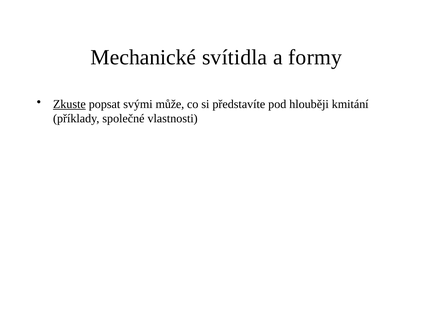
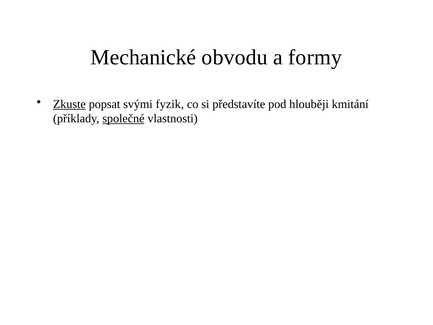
svítidla: svítidla -> obvodu (235, 57)
může: může -> fyzik (170, 104)
společné underline: none -> present (123, 118)
